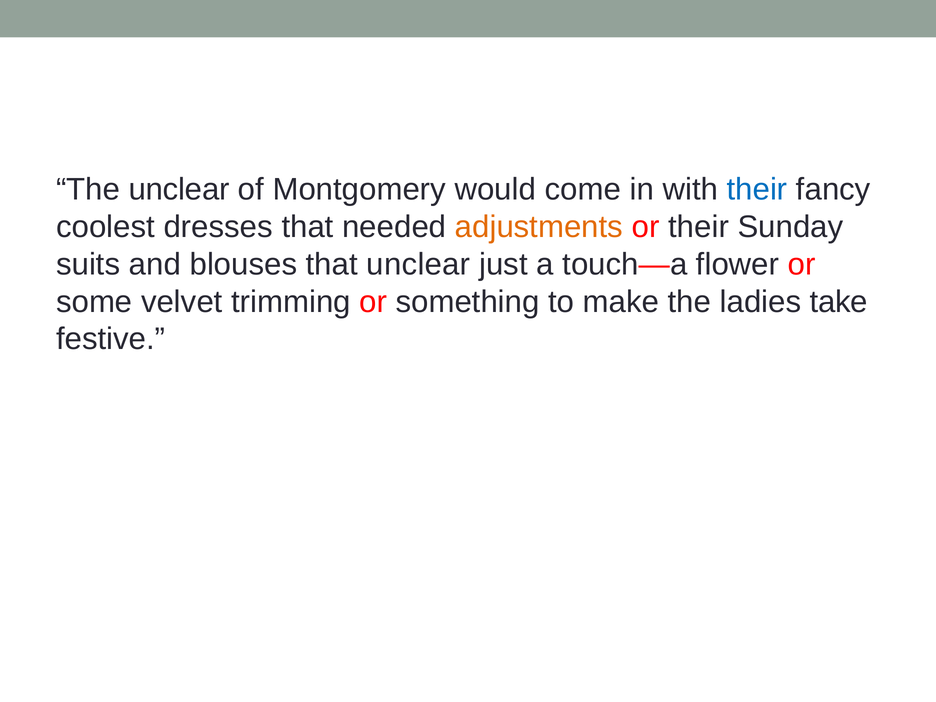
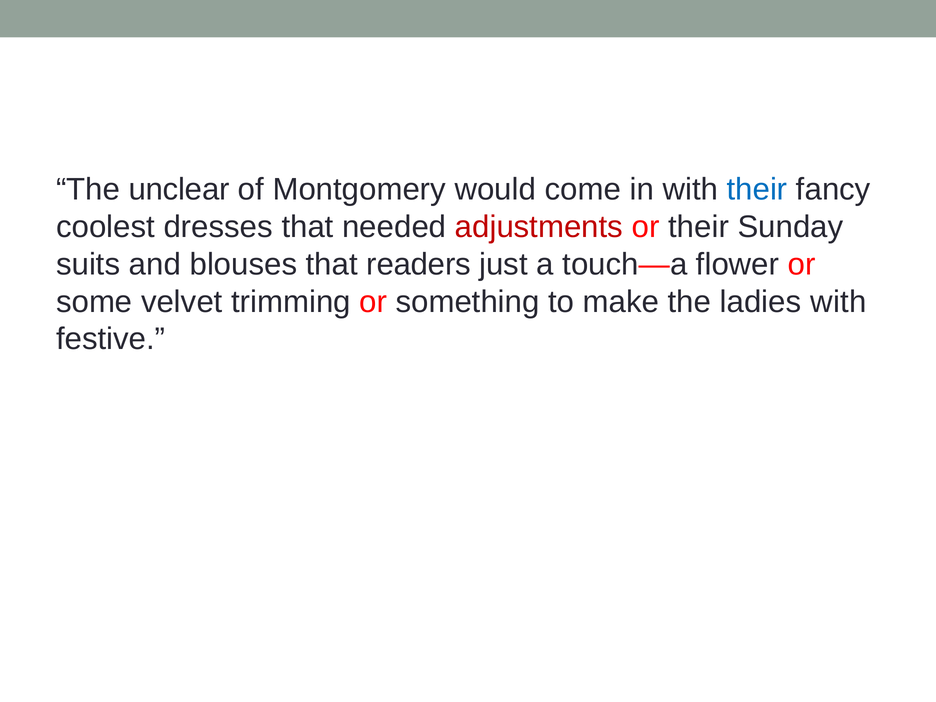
adjustments colour: orange -> red (539, 227)
that unclear: unclear -> readers (419, 264)
ladies take: take -> with (838, 302)
